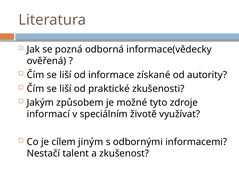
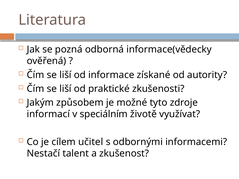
jiným: jiným -> učitel (91, 142)
